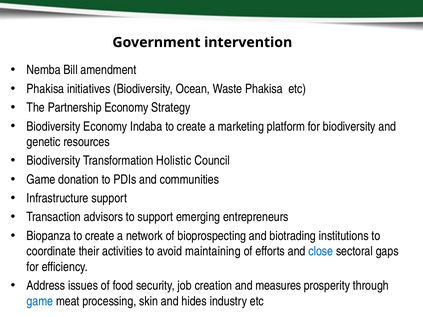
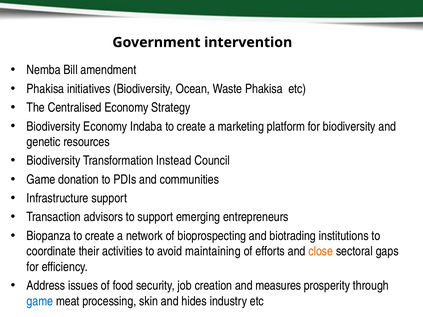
Partnership: Partnership -> Centralised (75, 108)
Holistic: Holistic -> Instead (174, 161)
close colour: blue -> orange (321, 252)
